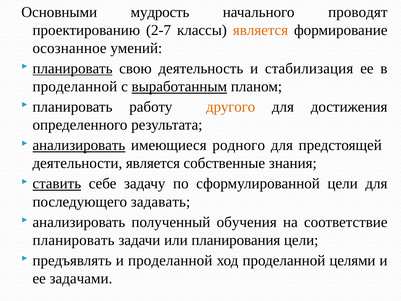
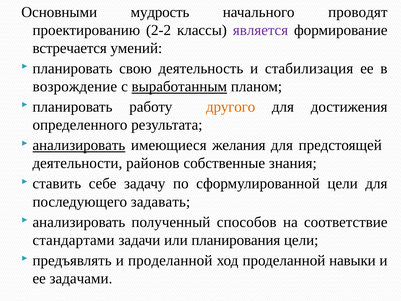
2-7: 2-7 -> 2-2 (159, 30)
является colour: orange -> purple (260, 30)
осознанное: осознанное -> встречается (70, 48)
планировать underline: present -> none (73, 68)
проделанной: проделанной -> возрождение (75, 87)
родного: родного -> желания (239, 145)
деятельности является: является -> районов (153, 163)
ставить underline: present -> none (57, 184)
обучения: обучения -> способов (247, 222)
планировать: планировать -> стандартами (74, 240)
целями: целями -> навыки (352, 260)
